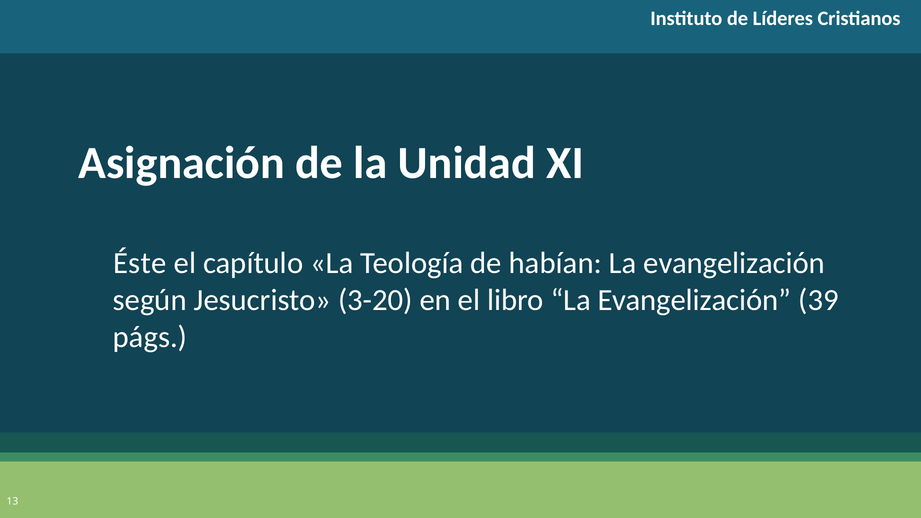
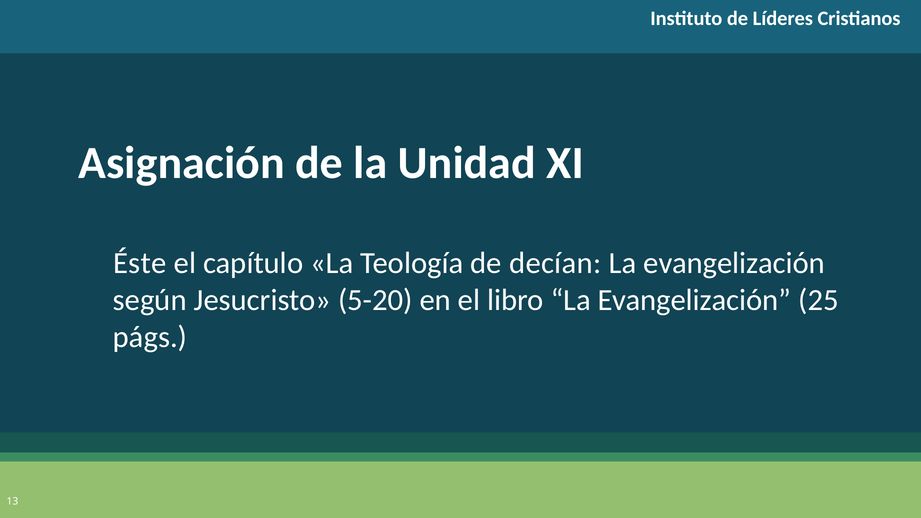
habían: habían -> decían (555, 263)
3-20: 3-20 -> 5-20 (375, 300)
39: 39 -> 25 (818, 300)
